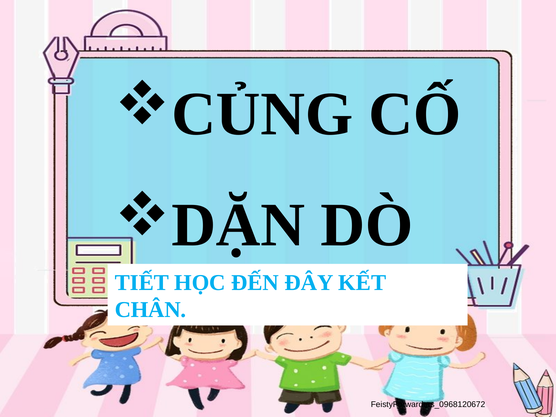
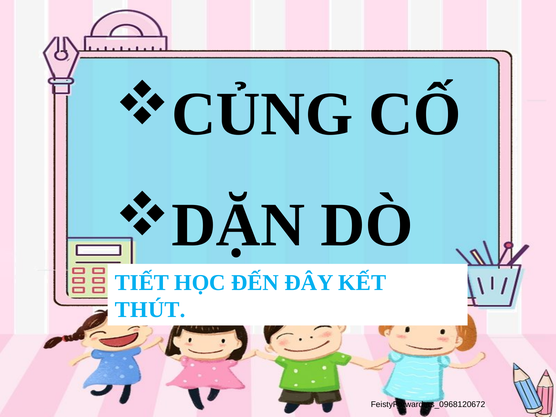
CHÂN: CHÂN -> THÚT (150, 310)
